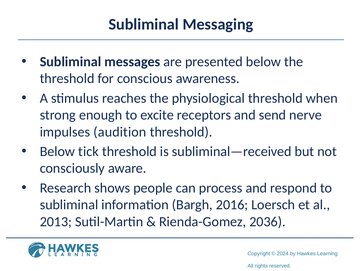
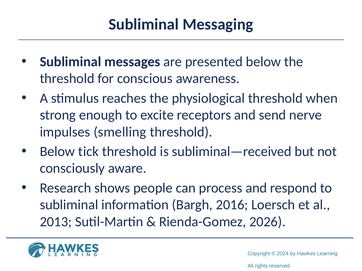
audition: audition -> smelling (120, 132)
2036: 2036 -> 2026 (268, 222)
